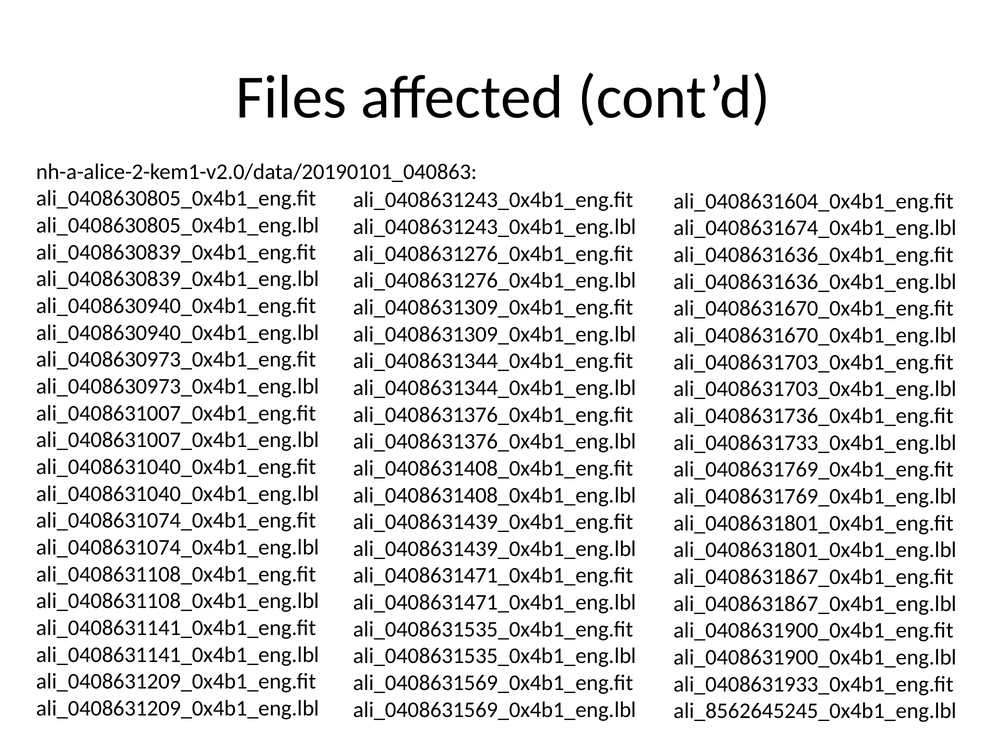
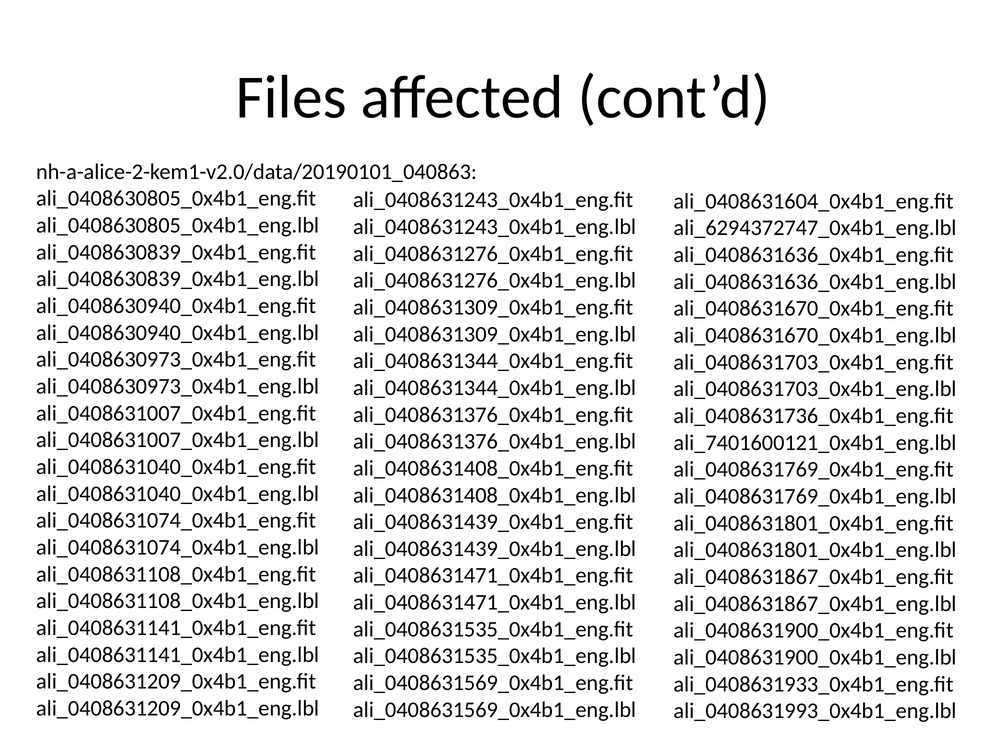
ali_0408631674_0x4b1_eng.lbl: ali_0408631674_0x4b1_eng.lbl -> ali_6294372747_0x4b1_eng.lbl (815, 228)
ali_0408631733_0x4b1_eng.lbl: ali_0408631733_0x4b1_eng.lbl -> ali_7401600121_0x4b1_eng.lbl (815, 443)
ali_8562645245_0x4b1_eng.lbl: ali_8562645245_0x4b1_eng.lbl -> ali_0408631993_0x4b1_eng.lbl (815, 711)
